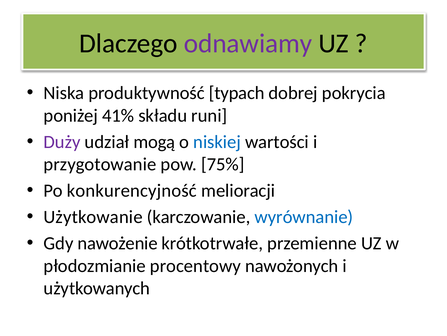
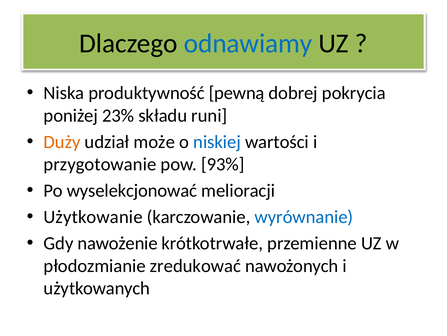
odnawiamy colour: purple -> blue (248, 43)
typach: typach -> pewną (237, 93)
41%: 41% -> 23% (118, 115)
Duży colour: purple -> orange (62, 142)
mogą: mogą -> może (154, 142)
75%: 75% -> 93% (223, 164)
konkurencyjność: konkurencyjność -> wyselekcjonować (132, 190)
procentowy: procentowy -> zredukować (195, 265)
